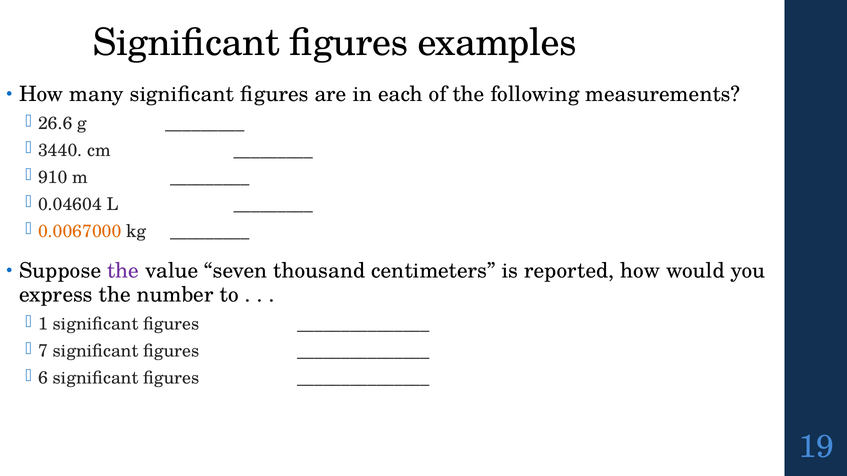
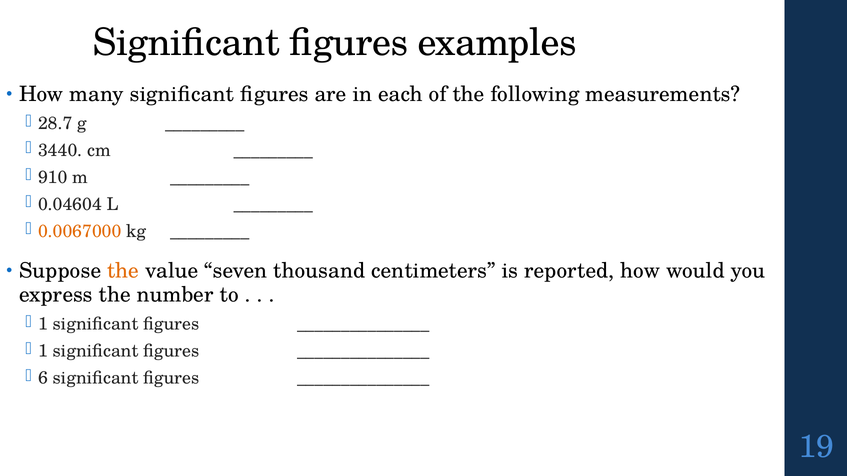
26.6: 26.6 -> 28.7 (55, 123)
the colour: purple -> orange (123, 271)
7: 7 -> 1 (43, 351)
